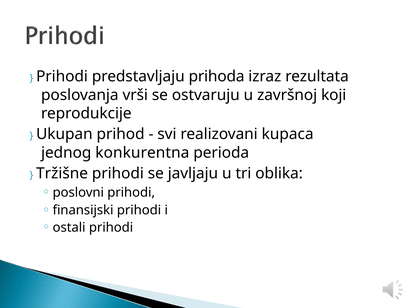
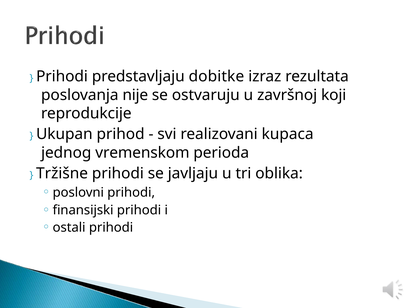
prihoda: prihoda -> dobitke (216, 77)
vrši: vrši -> nije (135, 95)
konkurentna: konkurentna -> vremenskom (142, 153)
